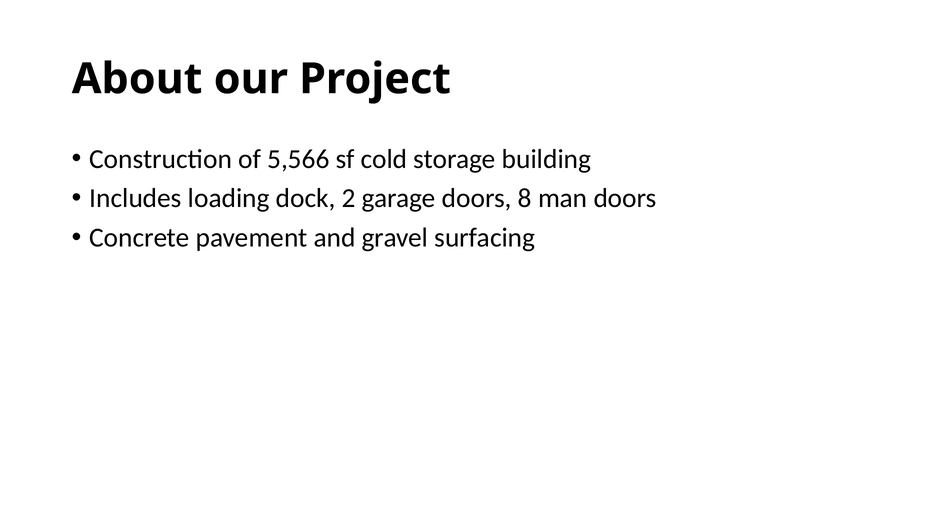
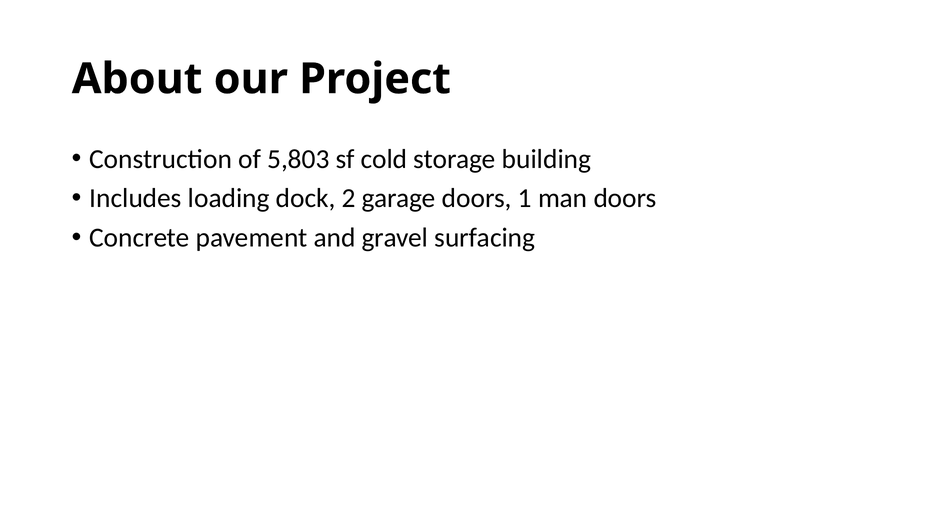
5,566: 5,566 -> 5,803 (298, 159)
8: 8 -> 1 (525, 199)
